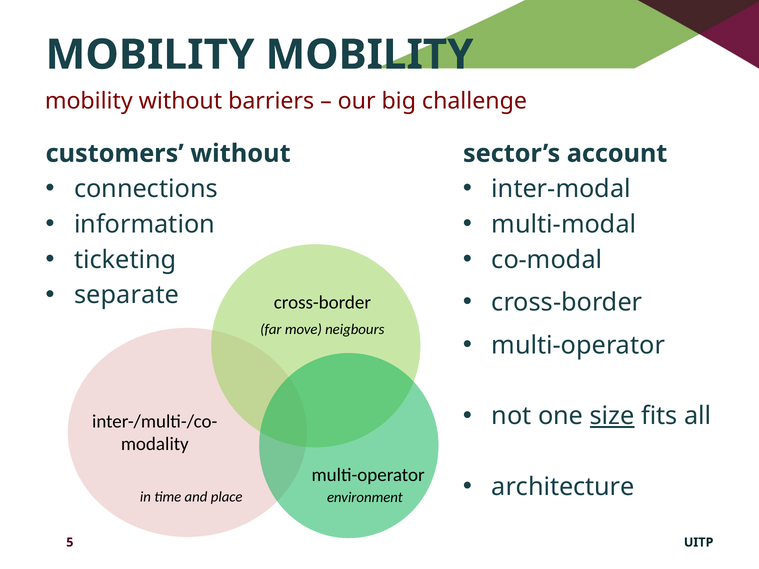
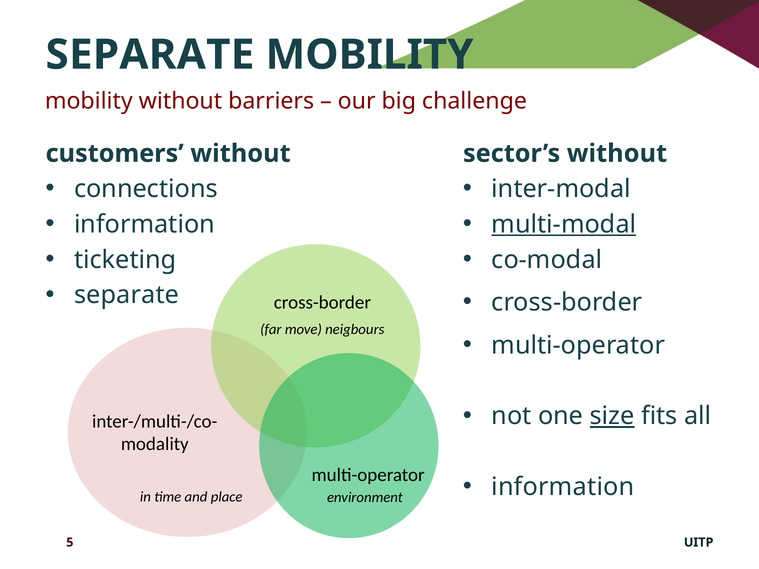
MOBILITY: MOBILITY -> SEPARATE (150, 55)
sector’s account: account -> without (617, 154)
multi-modal underline: none -> present (564, 224)
architecture: architecture -> information (563, 487)
